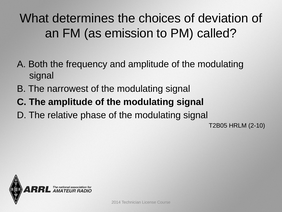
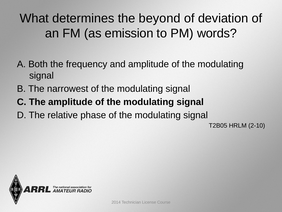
choices: choices -> beyond (160, 18)
called: called -> words (217, 33)
